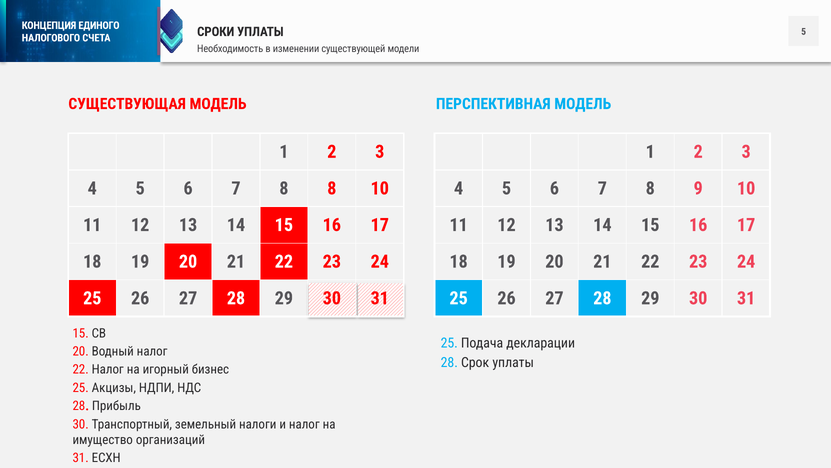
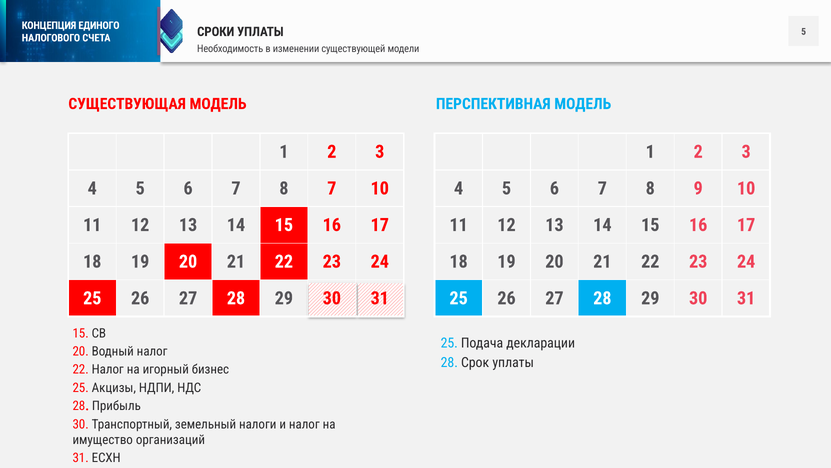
8 8: 8 -> 7 (332, 188)
